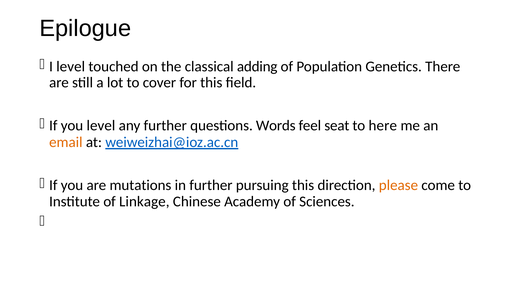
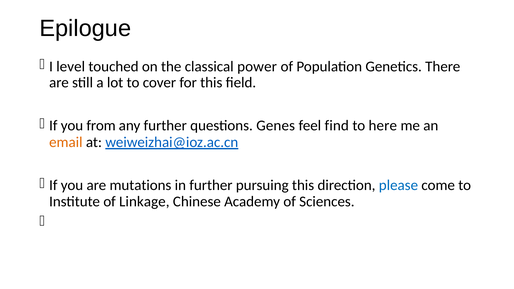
adding: adding -> power (257, 66)
you level: level -> from (101, 126)
Words: Words -> Genes (276, 126)
seat: seat -> find (337, 126)
please colour: orange -> blue (398, 185)
